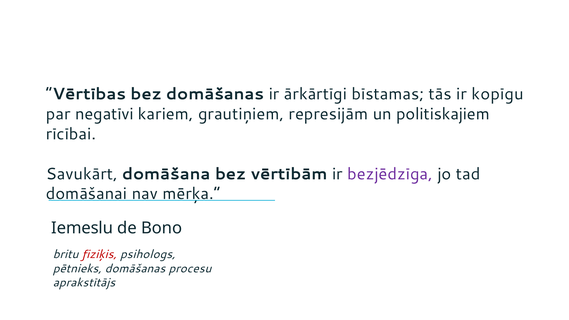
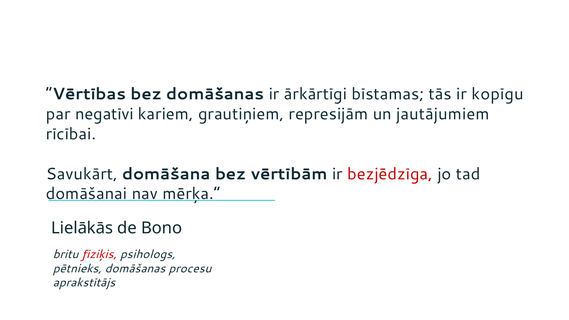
politiskajiem: politiskajiem -> jautājumiem (443, 114)
bezjēdzīga colour: purple -> red (390, 174)
Iemeslu: Iemeslu -> Lielākās (82, 228)
